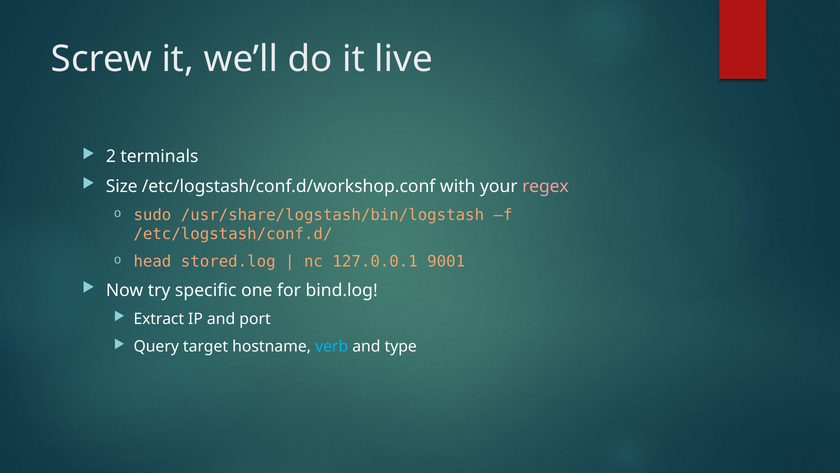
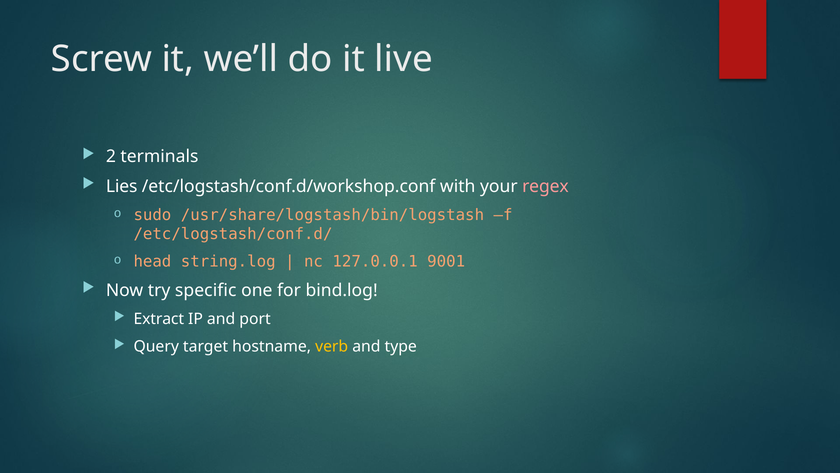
Size: Size -> Lies (122, 186)
stored.log: stored.log -> string.log (228, 261)
verb colour: light blue -> yellow (332, 346)
